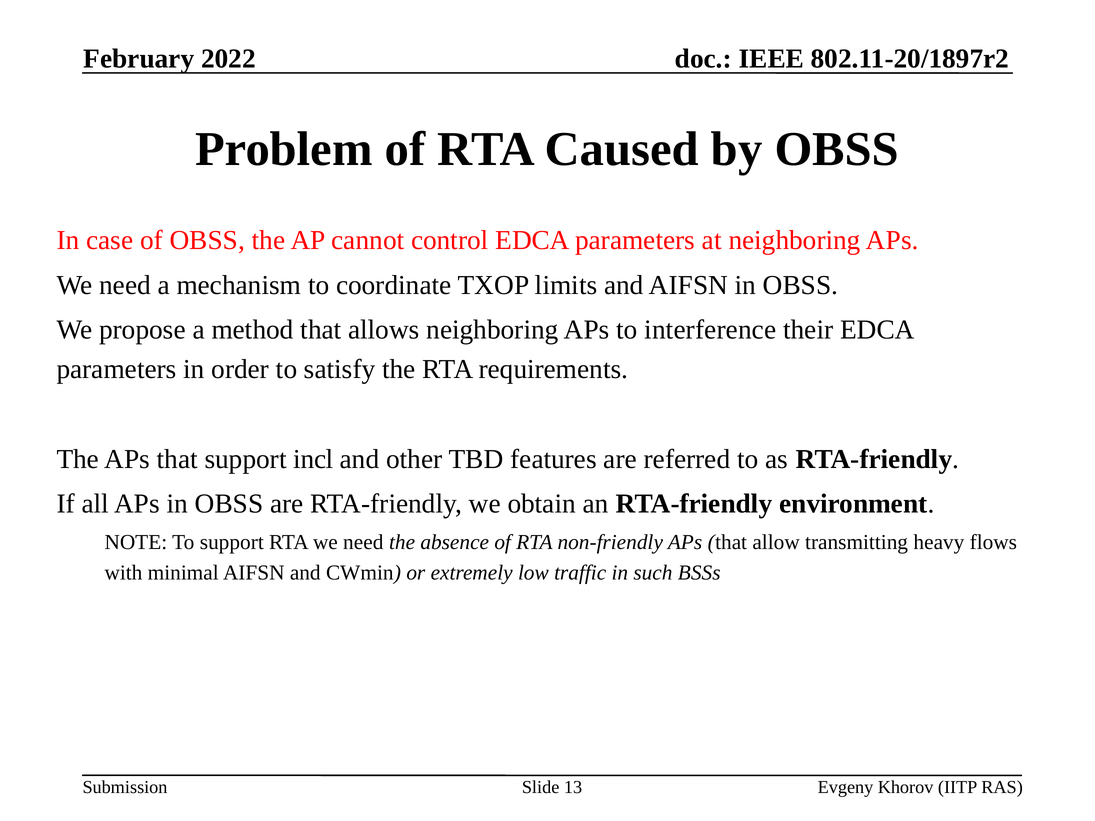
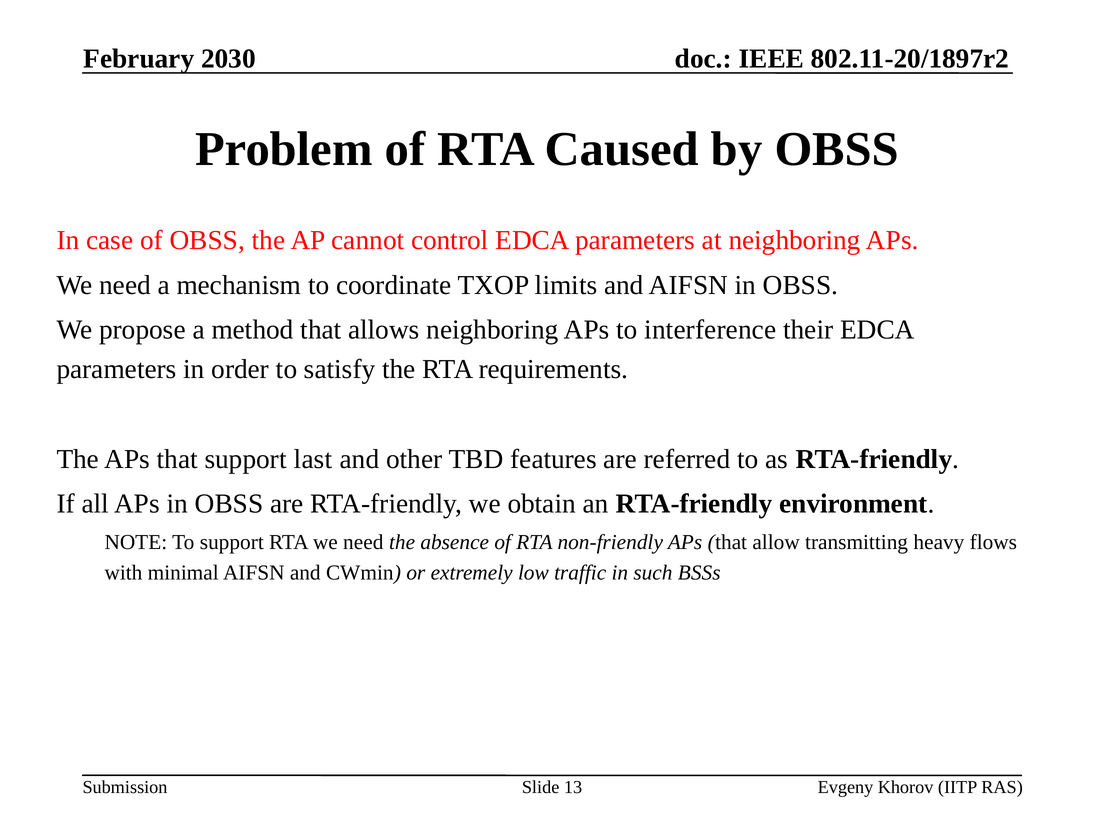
2022: 2022 -> 2030 (228, 59)
incl: incl -> last (313, 459)
